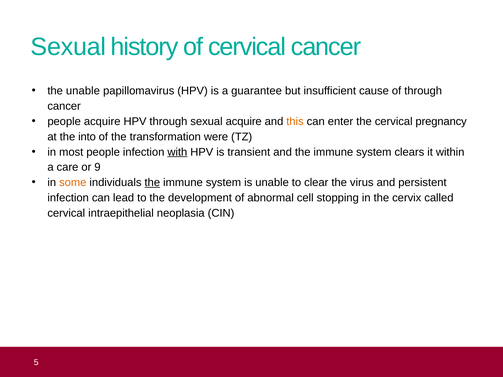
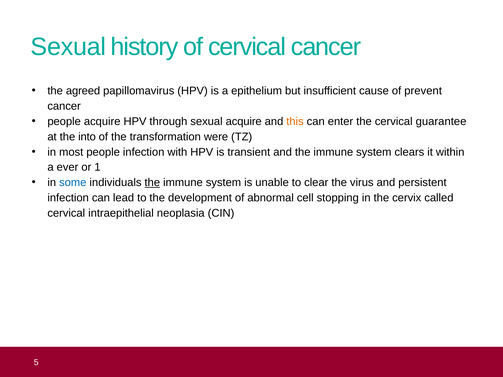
the unable: unable -> agreed (83, 91)
guarantee: guarantee -> epithelium (257, 91)
of through: through -> prevent (423, 91)
pregnancy: pregnancy -> guarantee (441, 122)
with underline: present -> none (177, 152)
care: care -> ever (67, 167)
9: 9 -> 1 (97, 167)
some colour: orange -> blue (73, 183)
